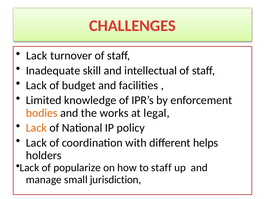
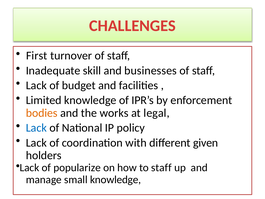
Lack: Lack -> First (37, 56)
intellectual: intellectual -> businesses (151, 70)
Lack colour: orange -> blue (36, 128)
helps: helps -> given (206, 143)
small jurisdiction: jurisdiction -> knowledge (116, 179)
